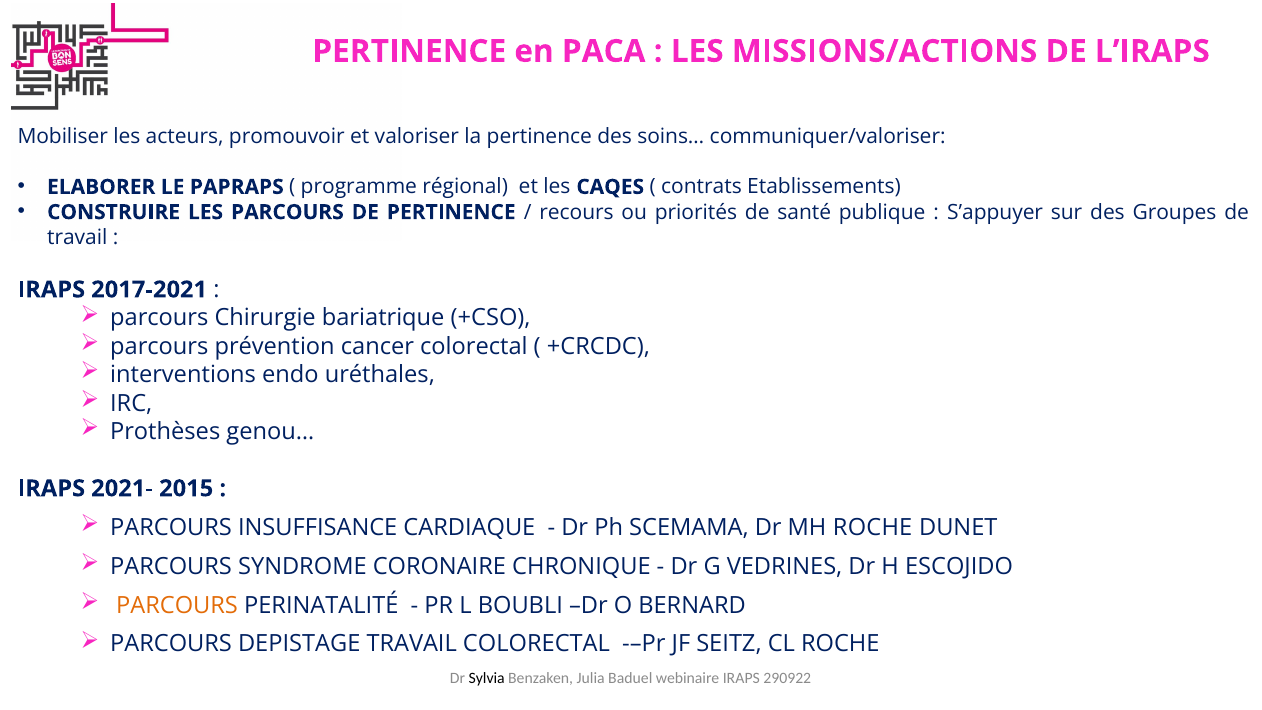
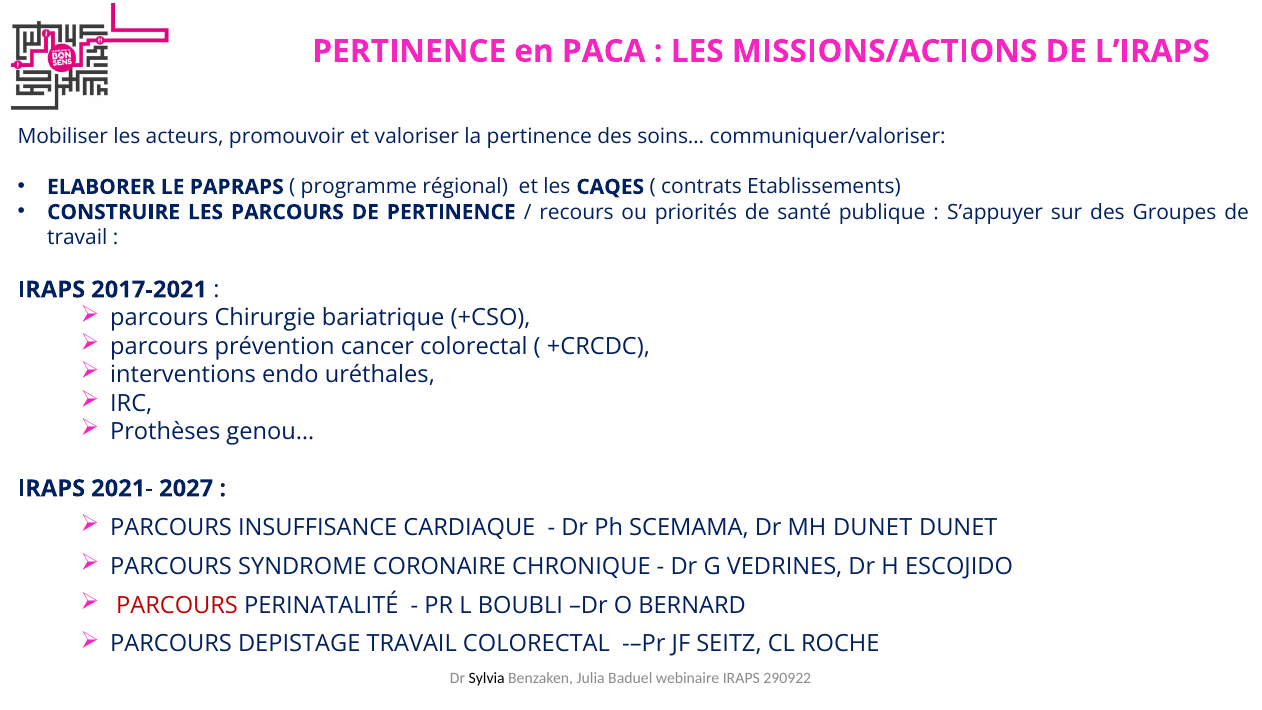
2015: 2015 -> 2027 (186, 488)
MH ROCHE: ROCHE -> DUNET (873, 527)
PARCOURS colour: orange -> red (177, 605)
